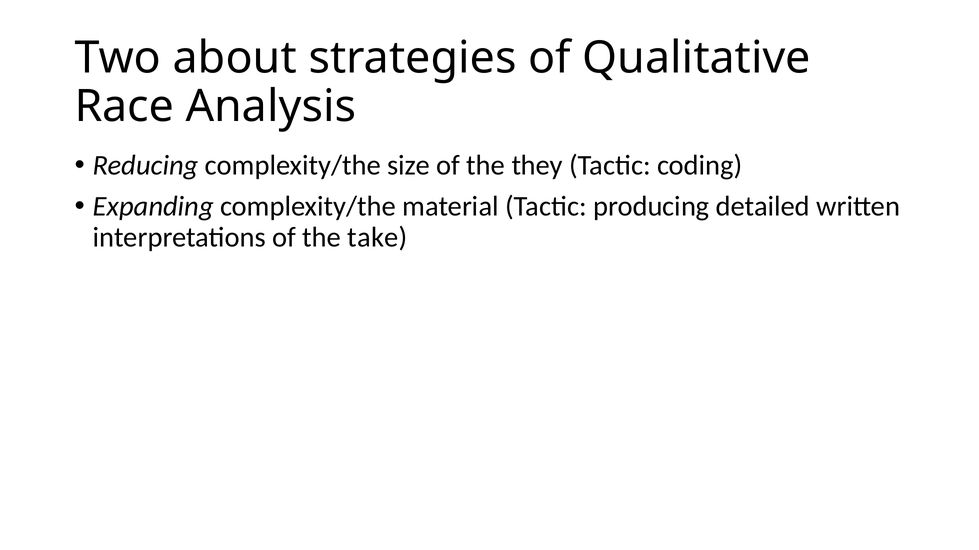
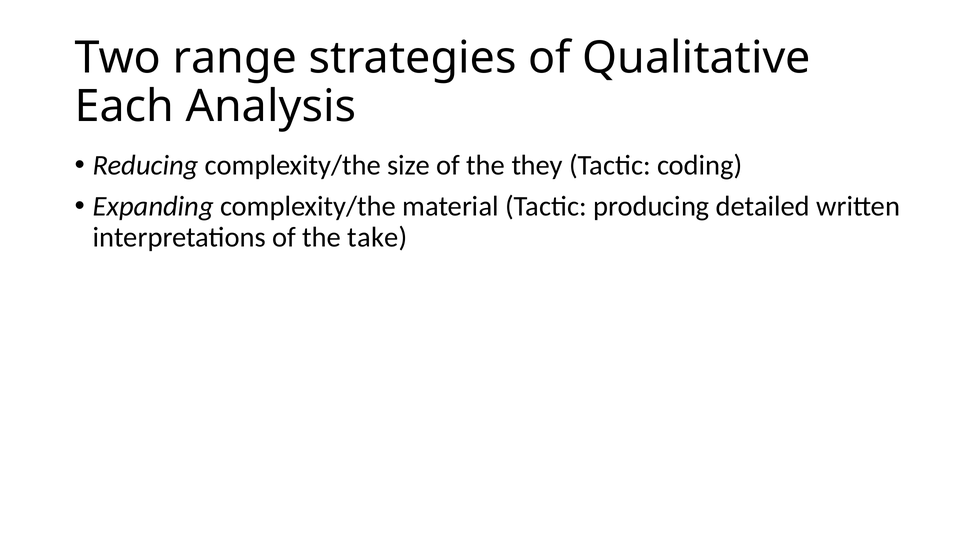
about: about -> range (235, 58)
Race: Race -> Each (124, 106)
